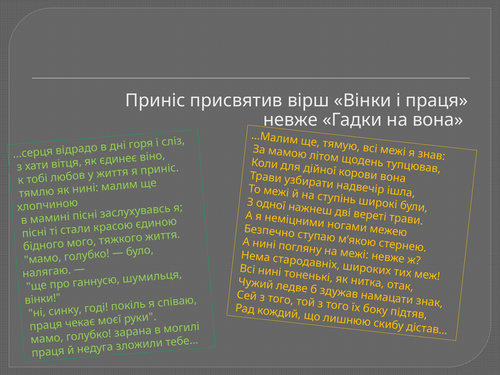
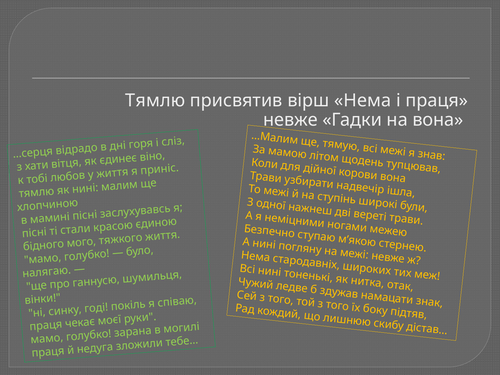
Приніс: Приніс -> Тямлю (155, 100)
вірш Вінки: Вінки -> Нема (363, 100)
